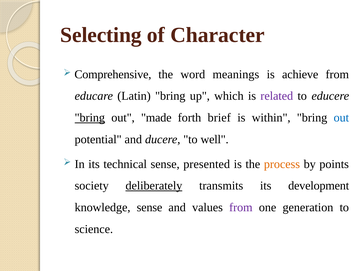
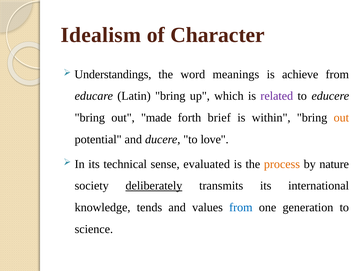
Selecting: Selecting -> Idealism (101, 35)
Comprehensive: Comprehensive -> Understandings (113, 74)
bring underline: present -> none (90, 118)
out colour: blue -> orange (341, 118)
well: well -> love (215, 139)
presented: presented -> evaluated (207, 164)
points: points -> nature (334, 164)
development: development -> international (319, 186)
knowledge sense: sense -> tends (149, 207)
from colour: purple -> blue (241, 207)
